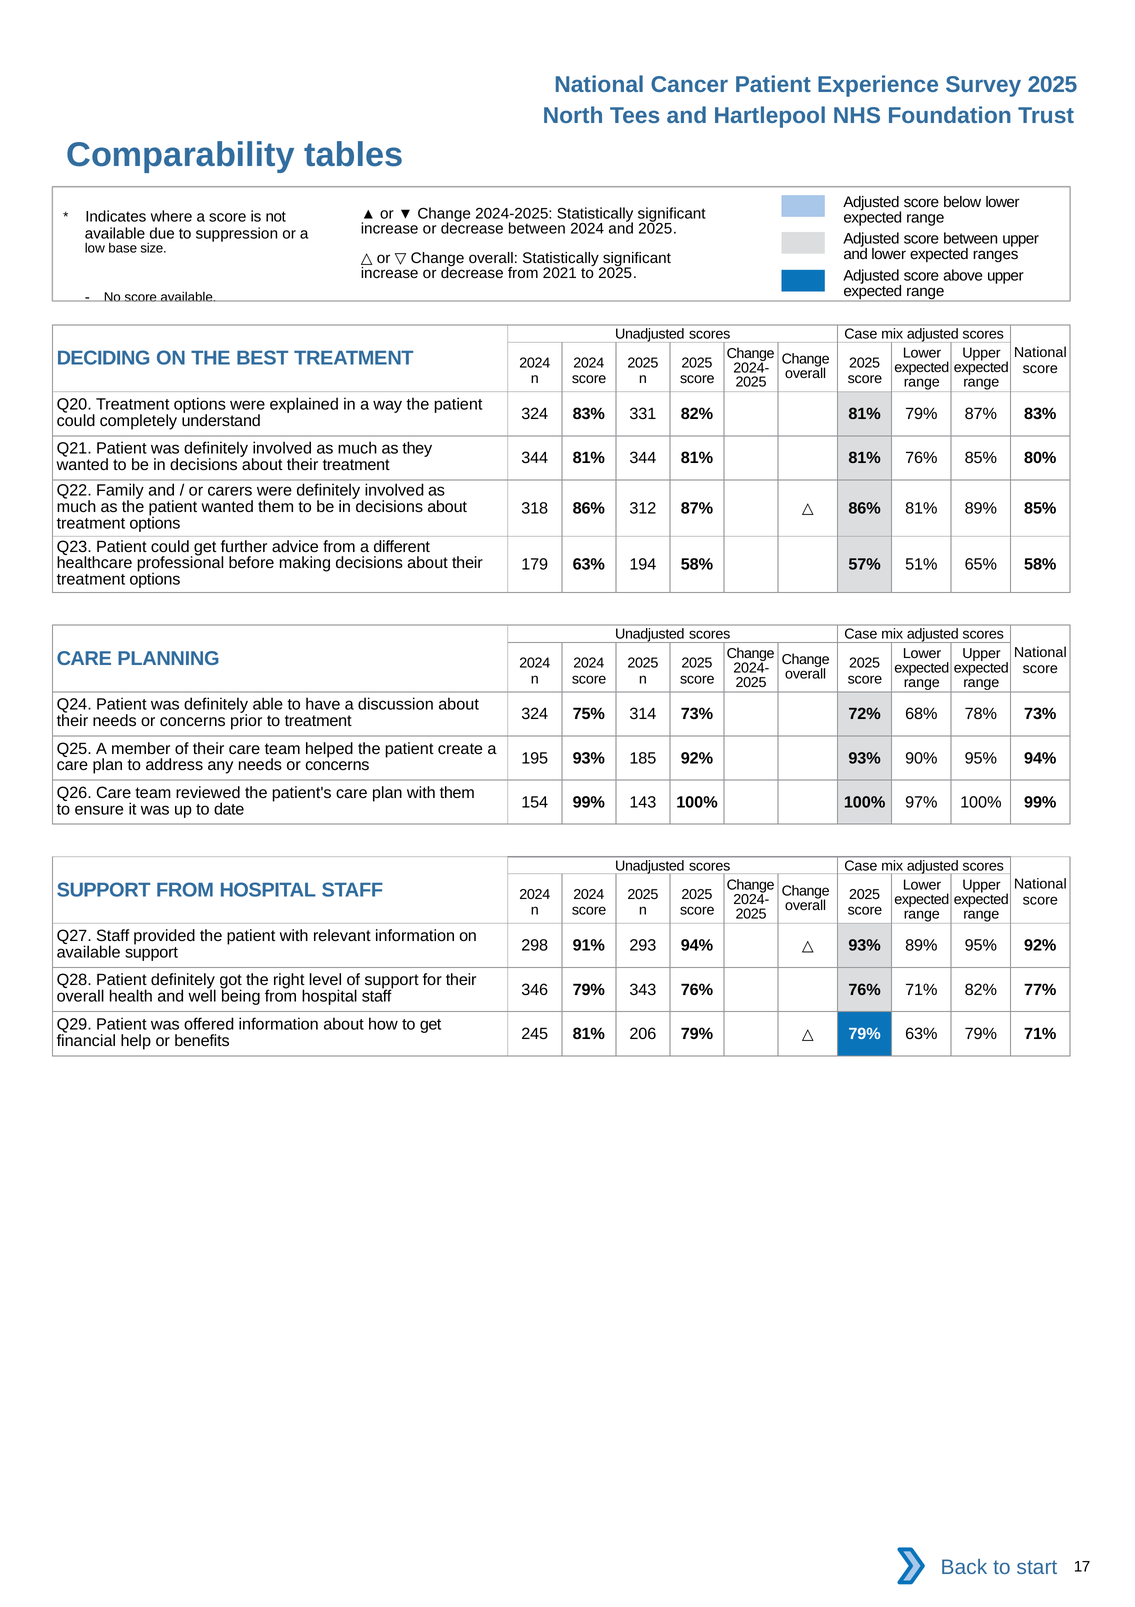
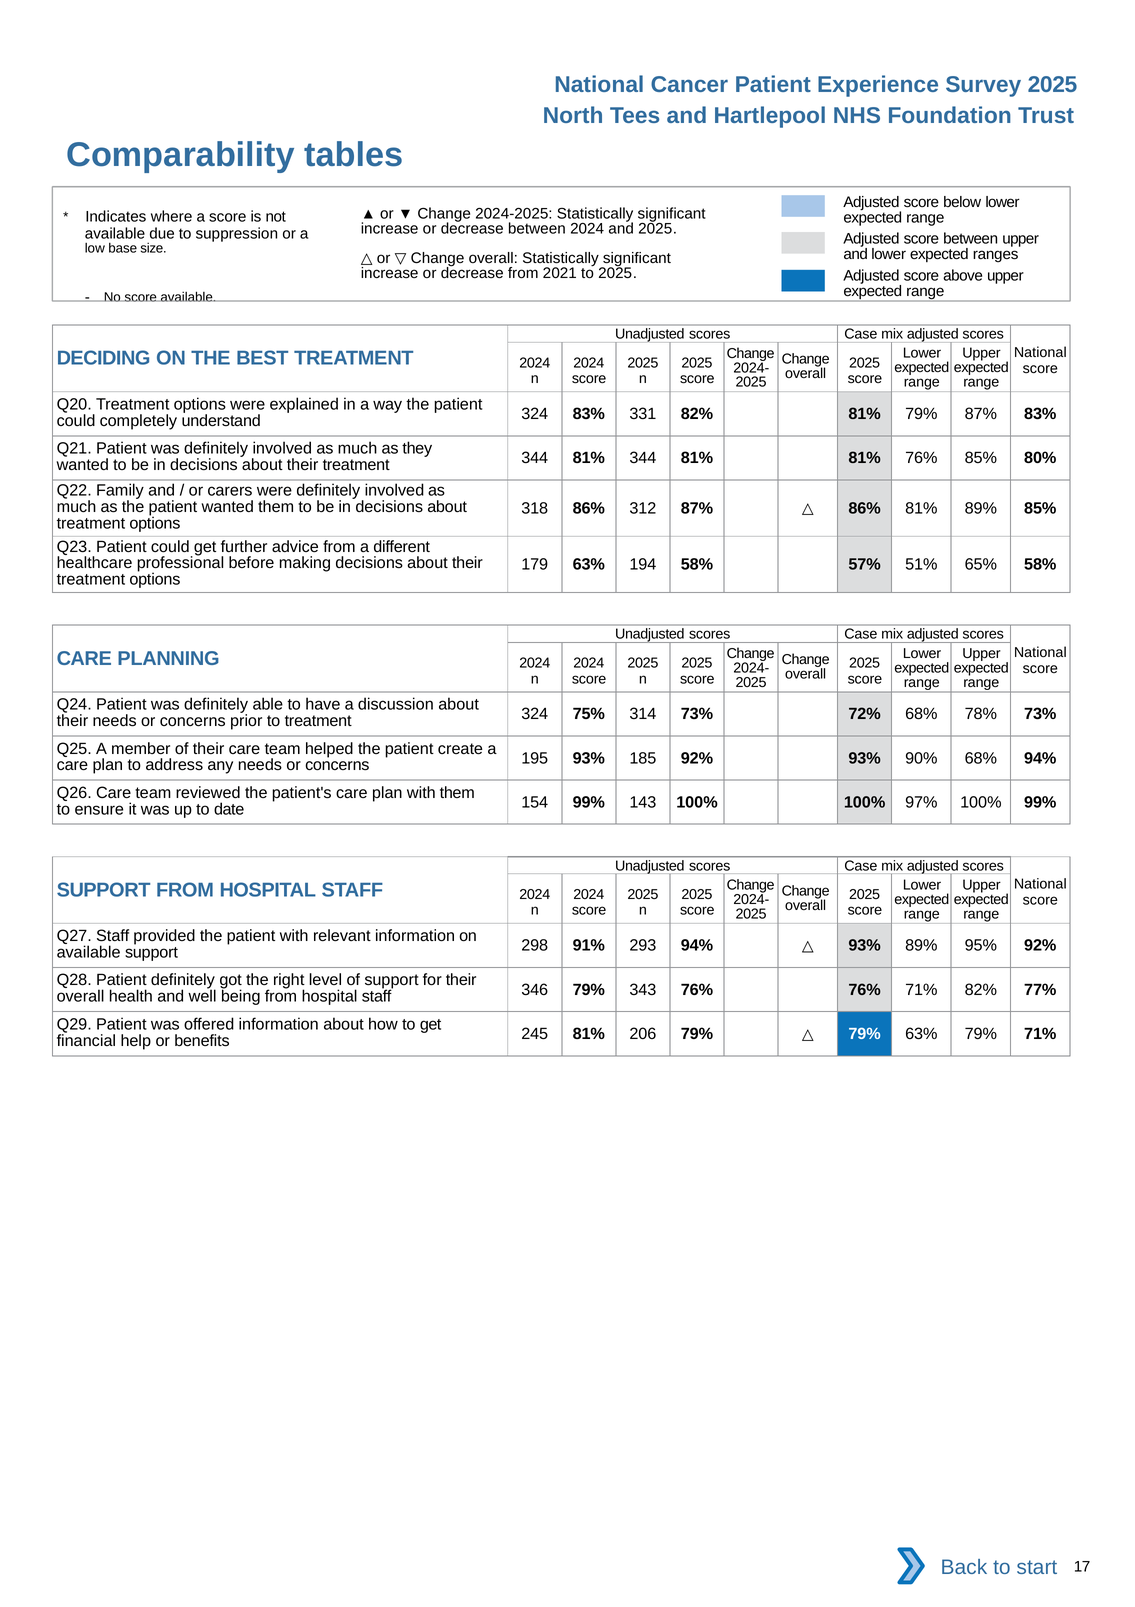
90% 95%: 95% -> 68% (981, 758)
